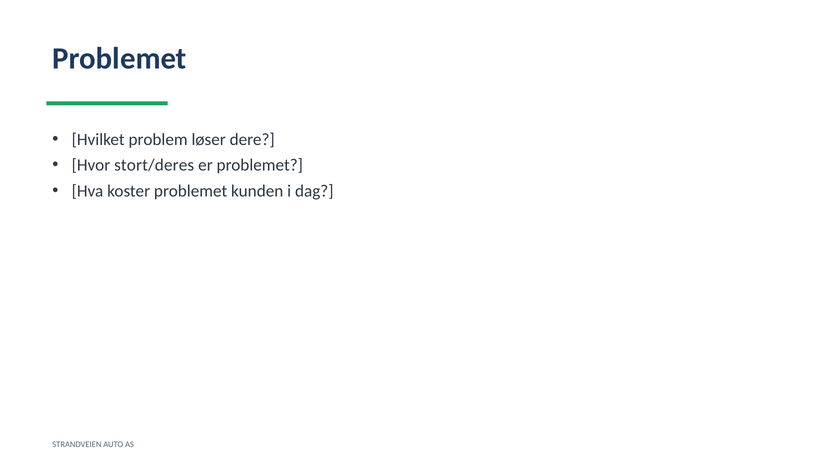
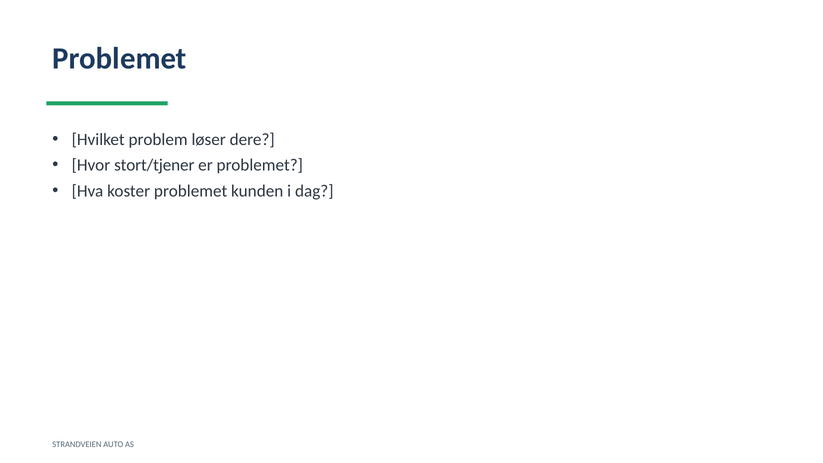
stort/deres: stort/deres -> stort/tjener (154, 165)
